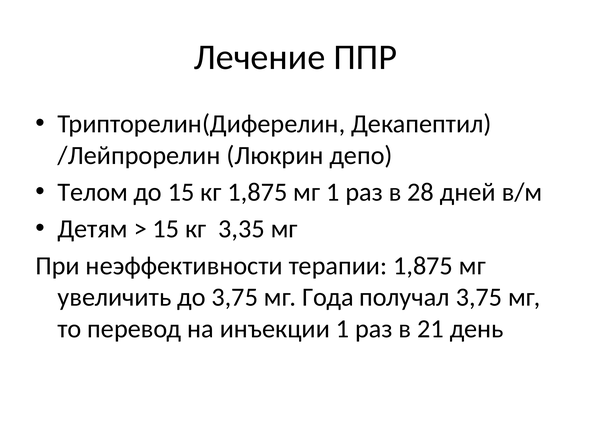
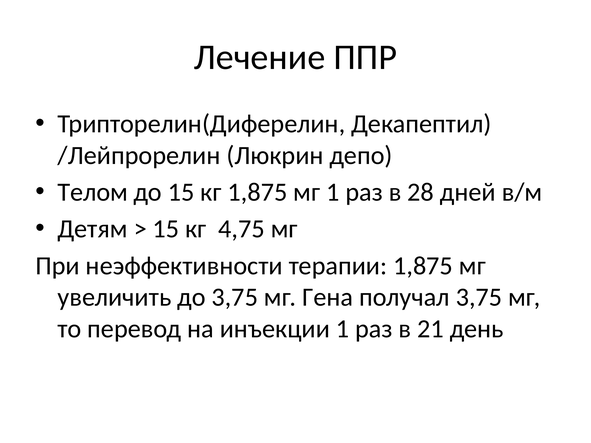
3,35: 3,35 -> 4,75 (242, 229)
Года: Года -> Гена (328, 297)
